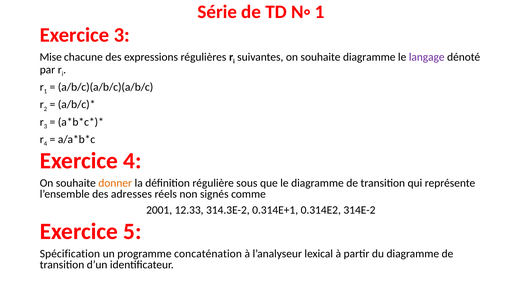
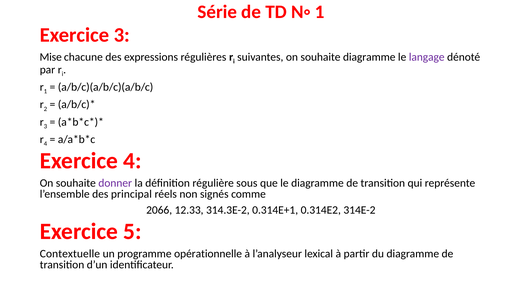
donner colour: orange -> purple (115, 184)
adresses: adresses -> principal (131, 195)
2001: 2001 -> 2066 (159, 211)
Spécification: Spécification -> Contextuelle (70, 254)
concaténation: concaténation -> opérationnelle (208, 254)
